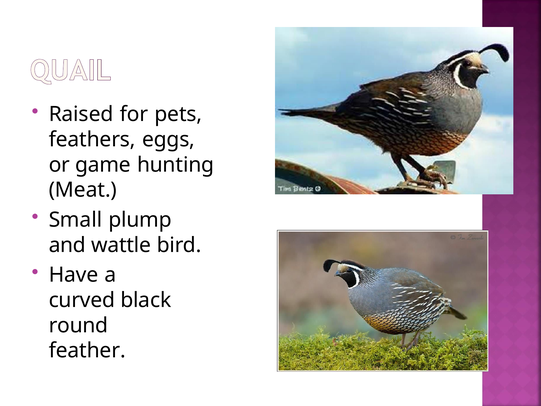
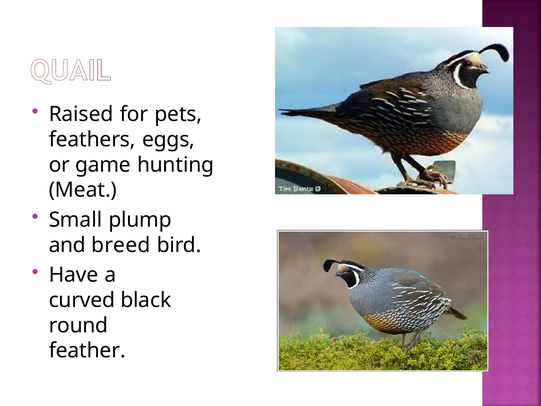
wattle: wattle -> breed (121, 245)
